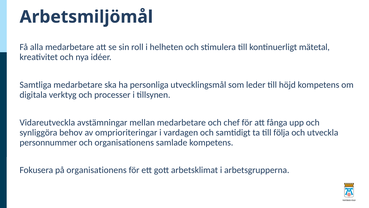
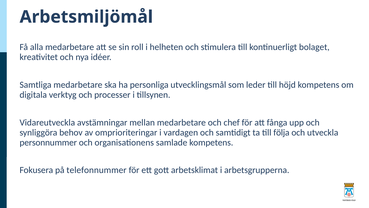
mätetal: mätetal -> bolaget (314, 47)
på organisationens: organisationens -> telefonnummer (97, 170)
